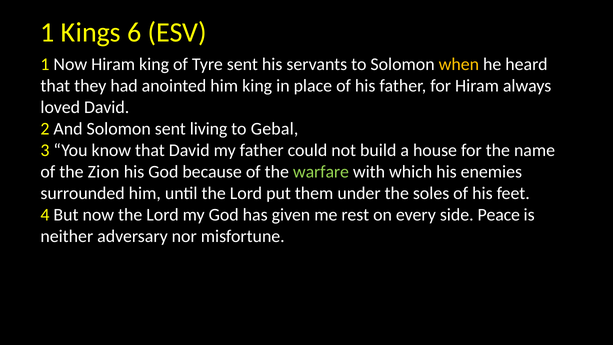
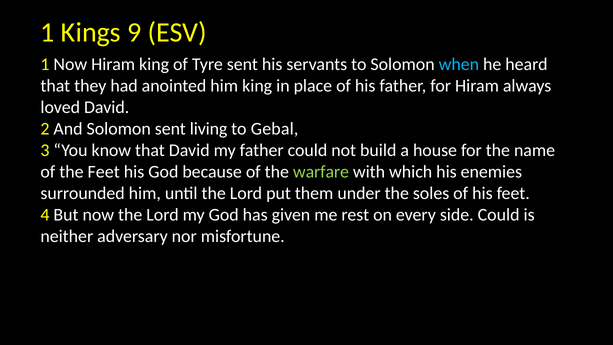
6: 6 -> 9 (134, 33)
when colour: yellow -> light blue (459, 64)
the Zion: Zion -> Feet (104, 172)
side Peace: Peace -> Could (499, 215)
